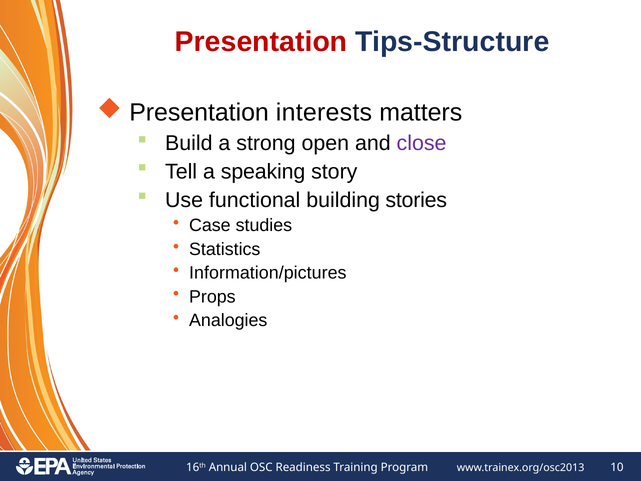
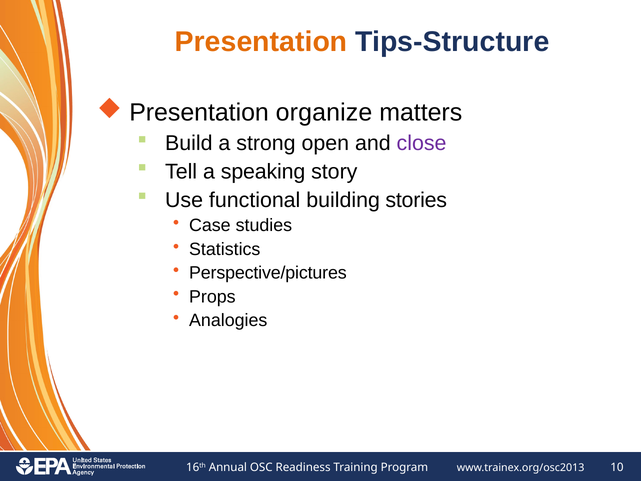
Presentation colour: red -> orange (261, 42)
interests: interests -> organize (324, 113)
Information/pictures: Information/pictures -> Perspective/pictures (268, 273)
